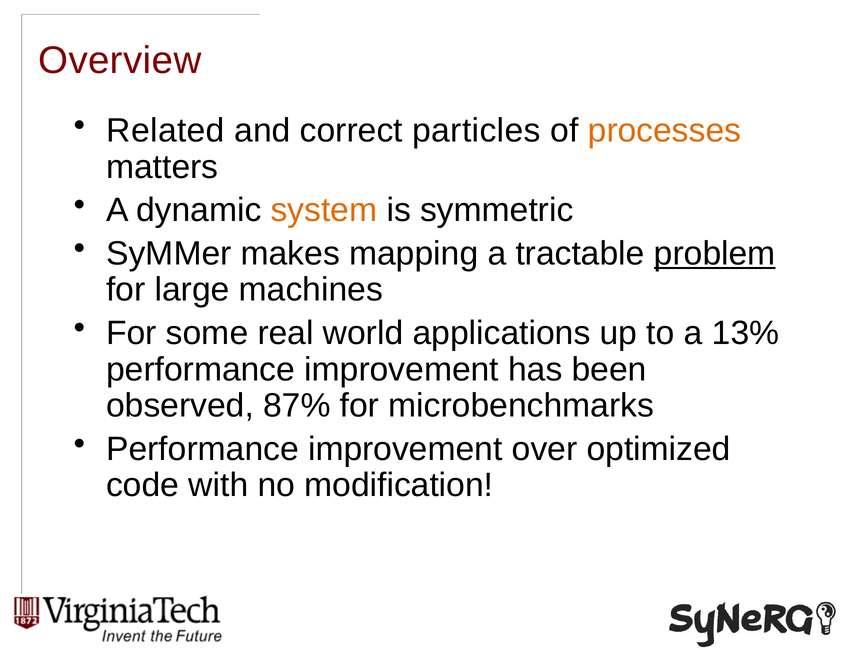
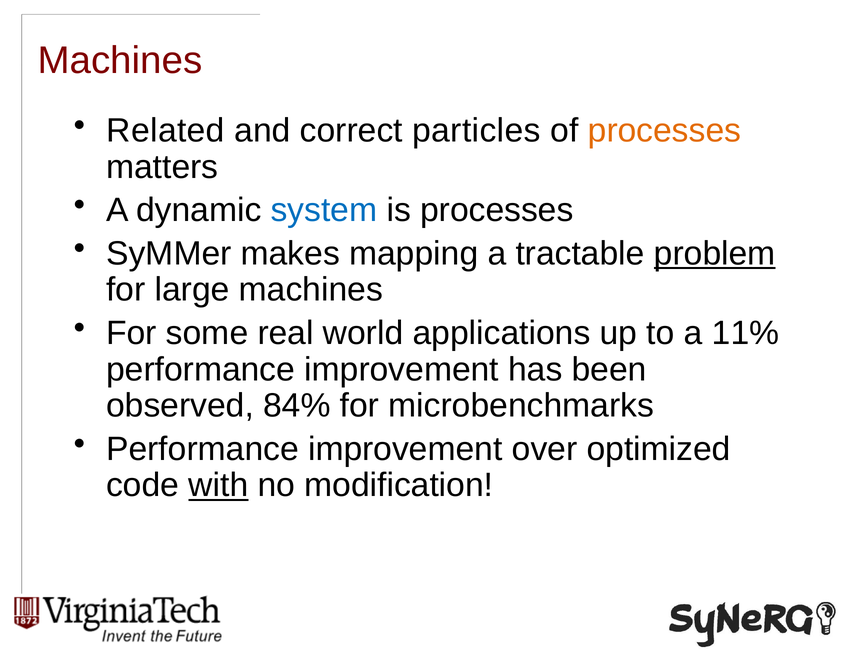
Overview: Overview -> Machines (120, 60)
system colour: orange -> blue (324, 210)
is symmetric: symmetric -> processes (497, 210)
13%: 13% -> 11% (746, 333)
87%: 87% -> 84% (297, 406)
with underline: none -> present (218, 486)
